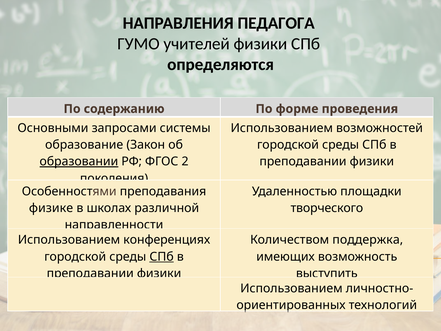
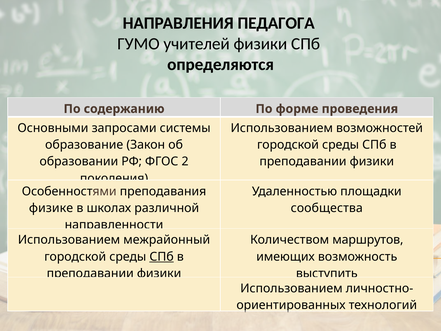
образовании underline: present -> none (79, 161)
творческого: творческого -> сообщества (327, 208)
конференциях: конференциях -> межрайонный (167, 240)
поддержка: поддержка -> маршрутов (368, 240)
